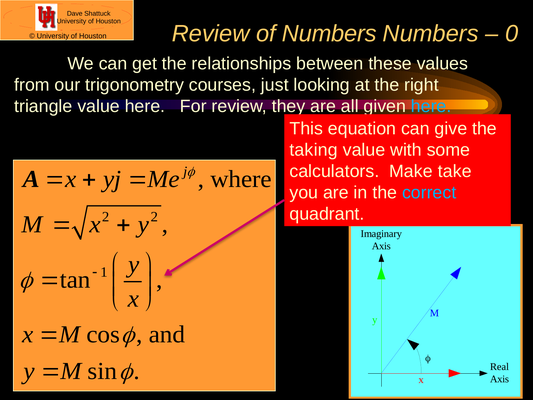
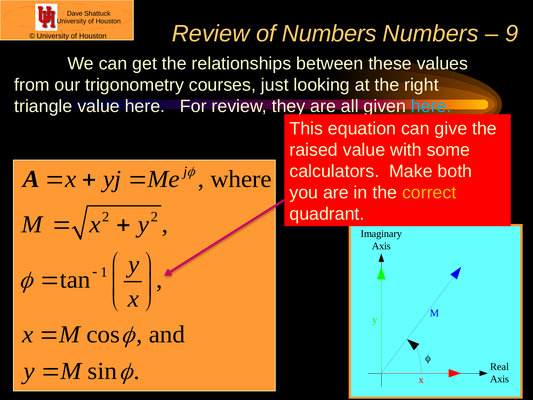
0: 0 -> 9 (512, 34)
taking: taking -> raised (314, 150)
take: take -> both (455, 171)
correct colour: light blue -> yellow (429, 193)
